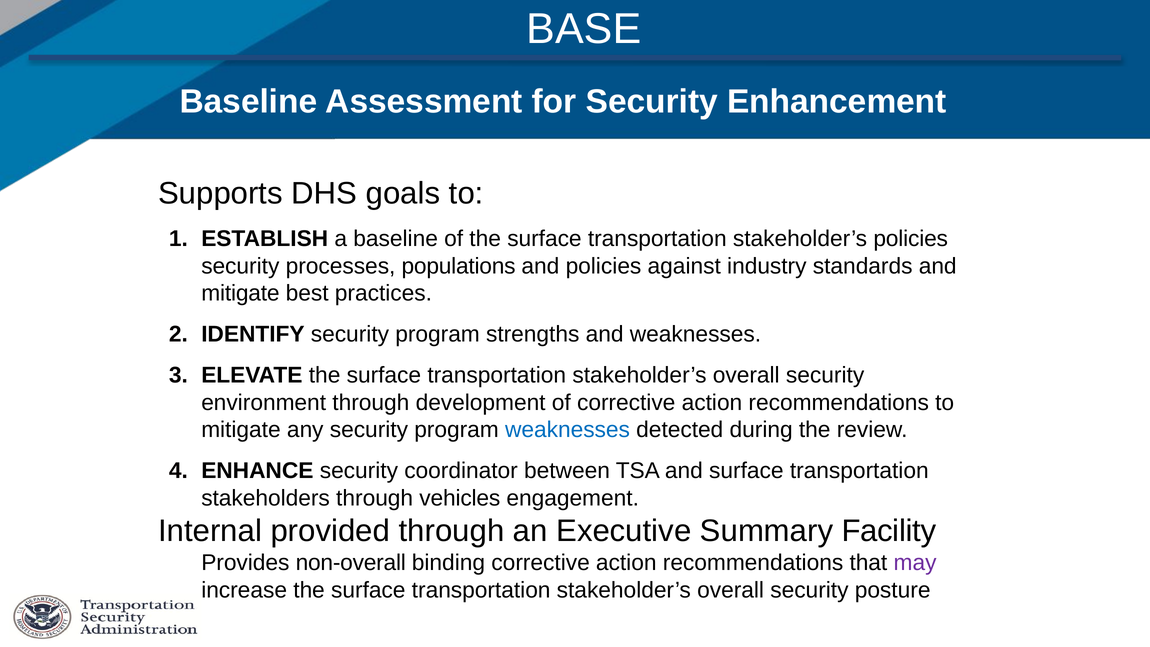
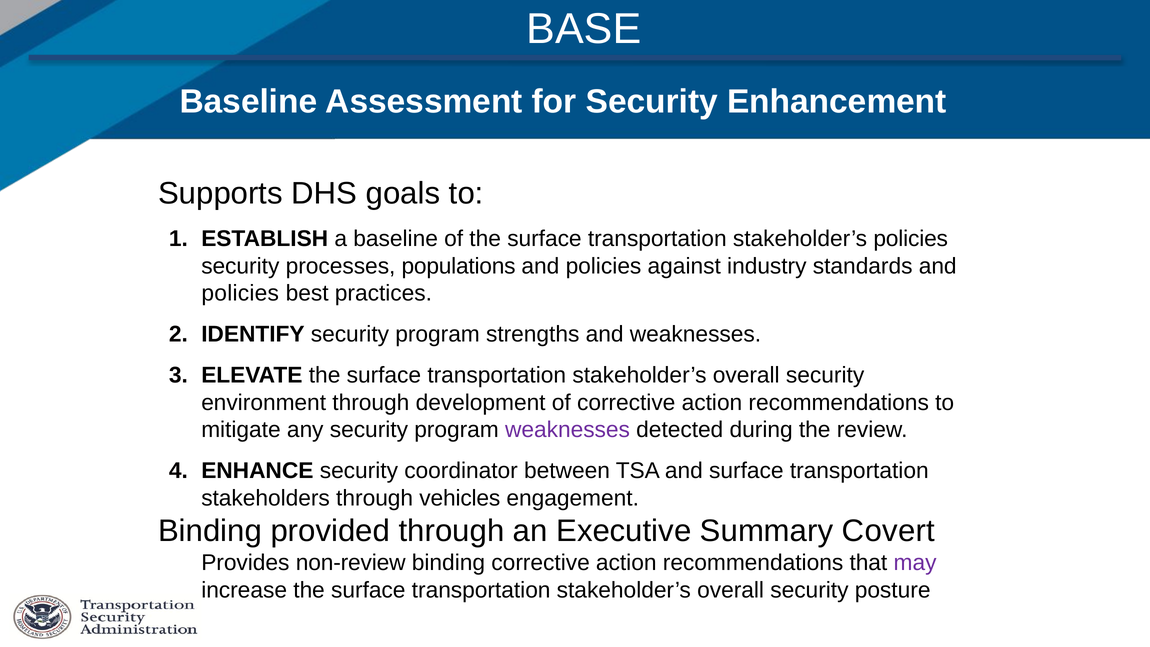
mitigate: mitigate -> policies (240, 293)
weaknesses colour: blue -> purple (568, 430)
Internal: Internal -> Binding (210, 531)
Facility: Facility -> Covert (889, 531)
non-overall: non-overall -> non-review (351, 563)
